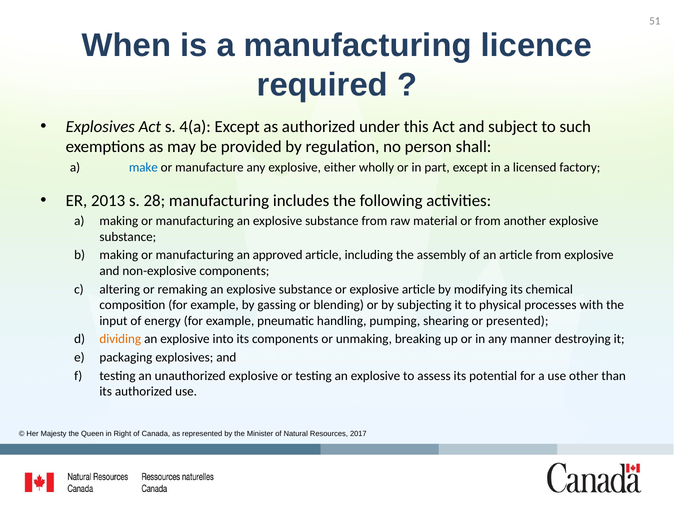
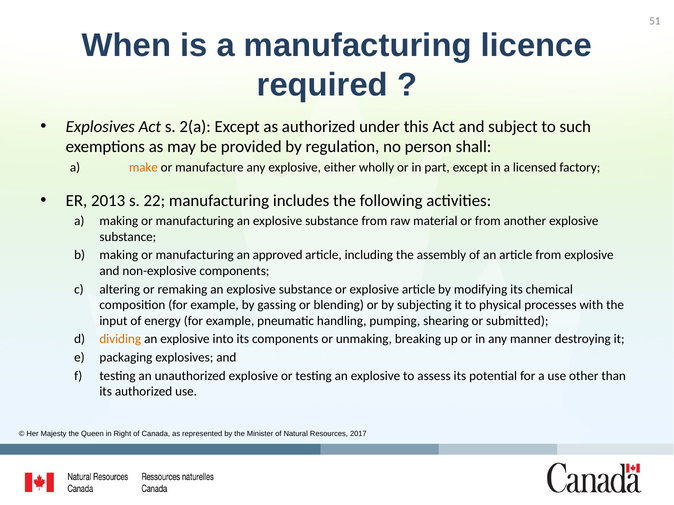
4(a: 4(a -> 2(a (195, 127)
make colour: blue -> orange (143, 167)
28: 28 -> 22 (154, 201)
presented: presented -> submitted (517, 321)
